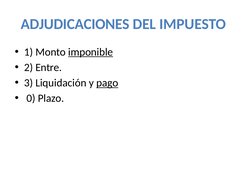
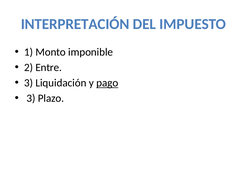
ADJUDICACIONES: ADJUDICACIONES -> INTERPRETACIÓN (75, 24)
imponible underline: present -> none (91, 52)
0: 0 -> 3 (31, 98)
